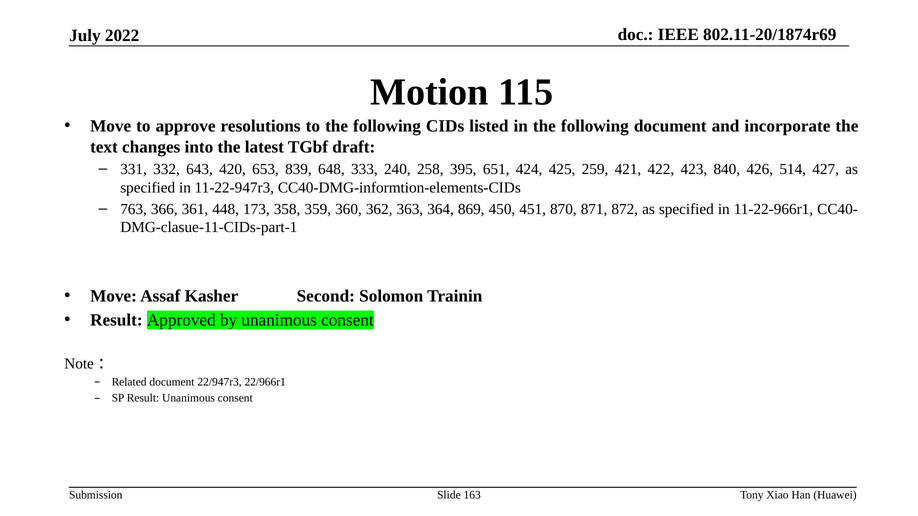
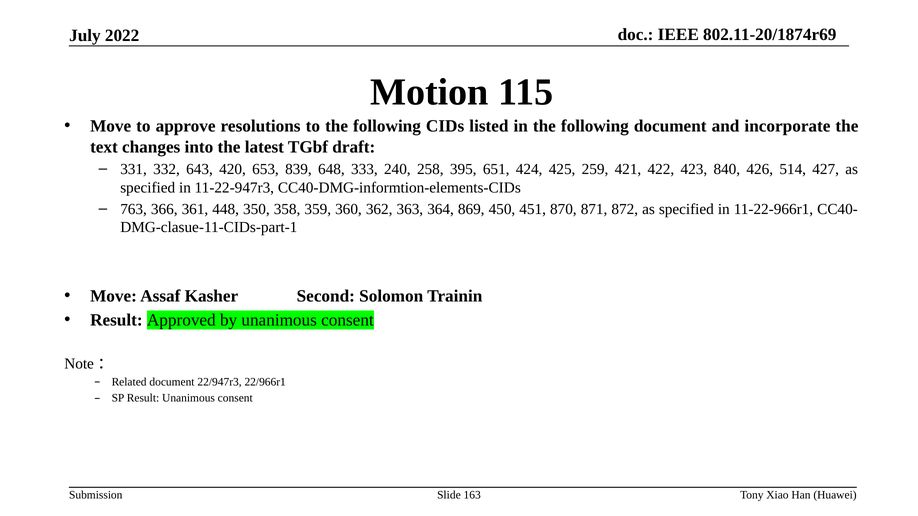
173: 173 -> 350 (256, 209)
